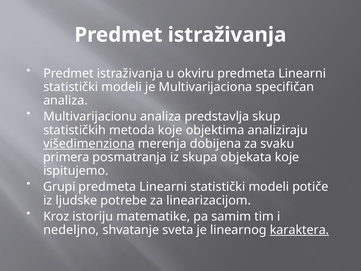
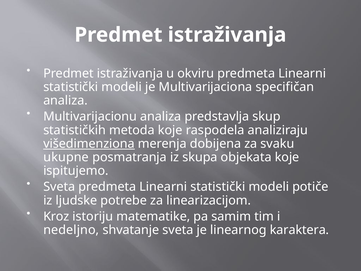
objektima: objektima -> raspodela (215, 130)
primera: primera -> ukupne (66, 157)
Grupi: Grupi -> Sveta (59, 187)
karaktera underline: present -> none (299, 230)
